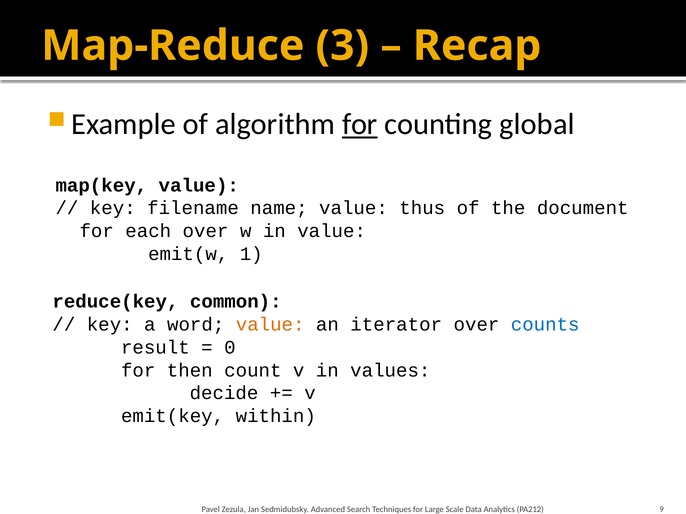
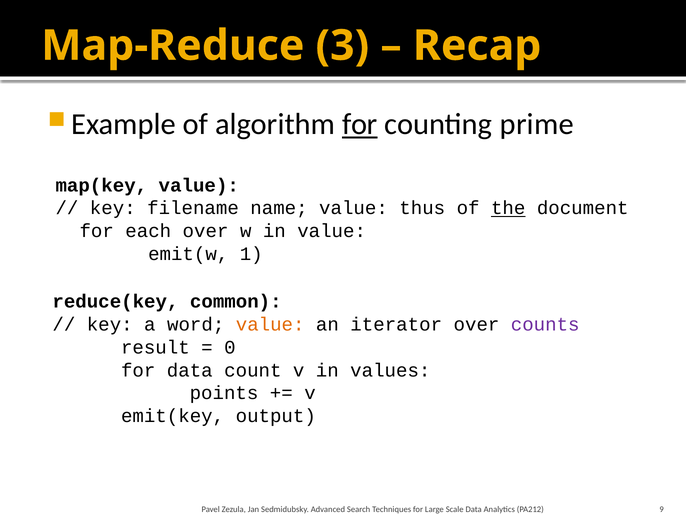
global: global -> prime (537, 124)
the underline: none -> present (508, 208)
counts colour: blue -> purple (545, 325)
for then: then -> data (190, 371)
decide: decide -> points (224, 393)
within: within -> output (276, 416)
